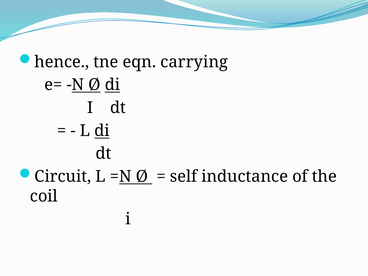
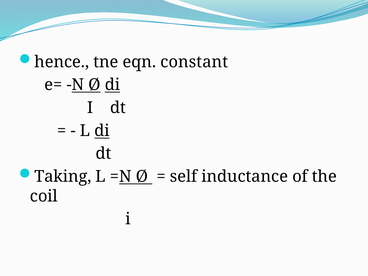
carrying: carrying -> constant (194, 62)
Circuit: Circuit -> Taking (63, 176)
